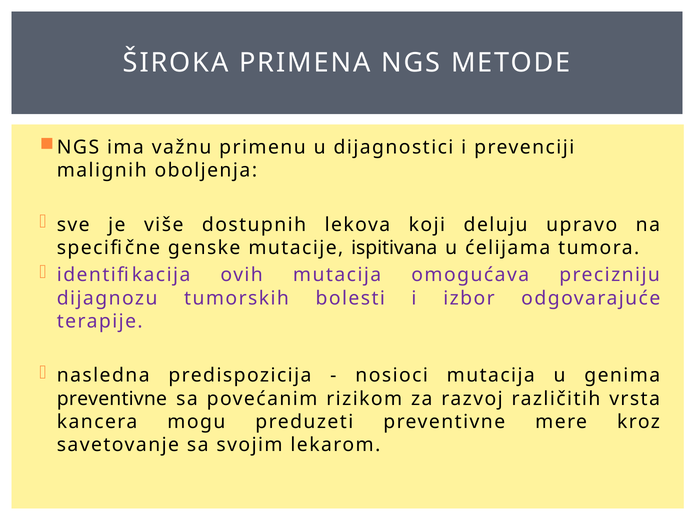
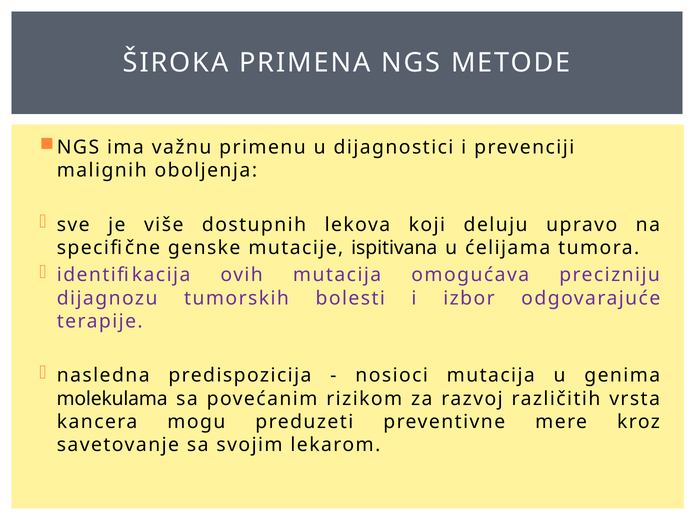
preventivne: preventivne -> molekulama (112, 399)
